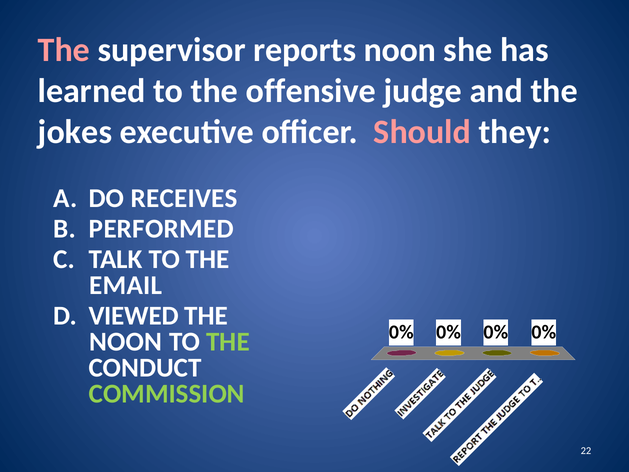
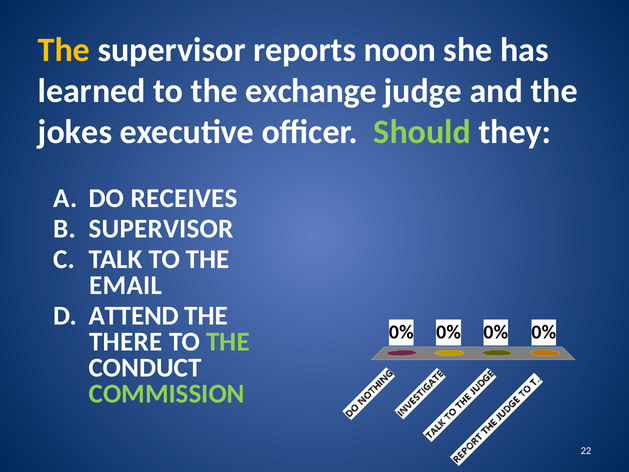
The colour: pink -> yellow (64, 50)
offensive: offensive -> exchange (311, 91)
Should colour: pink -> light green (422, 132)
PERFORMED: PERFORMED -> SUPERVISOR (161, 229)
VIEWED: VIEWED -> ATTEND (134, 316)
NOON: NOON -> THERE (126, 342)
